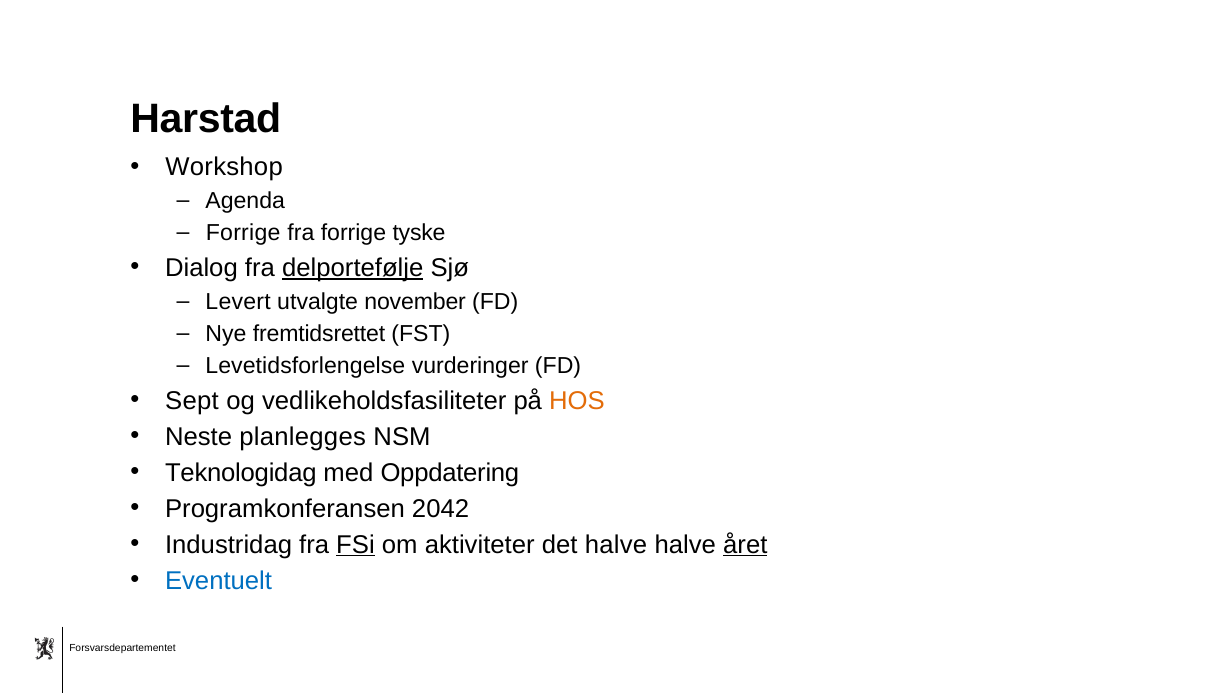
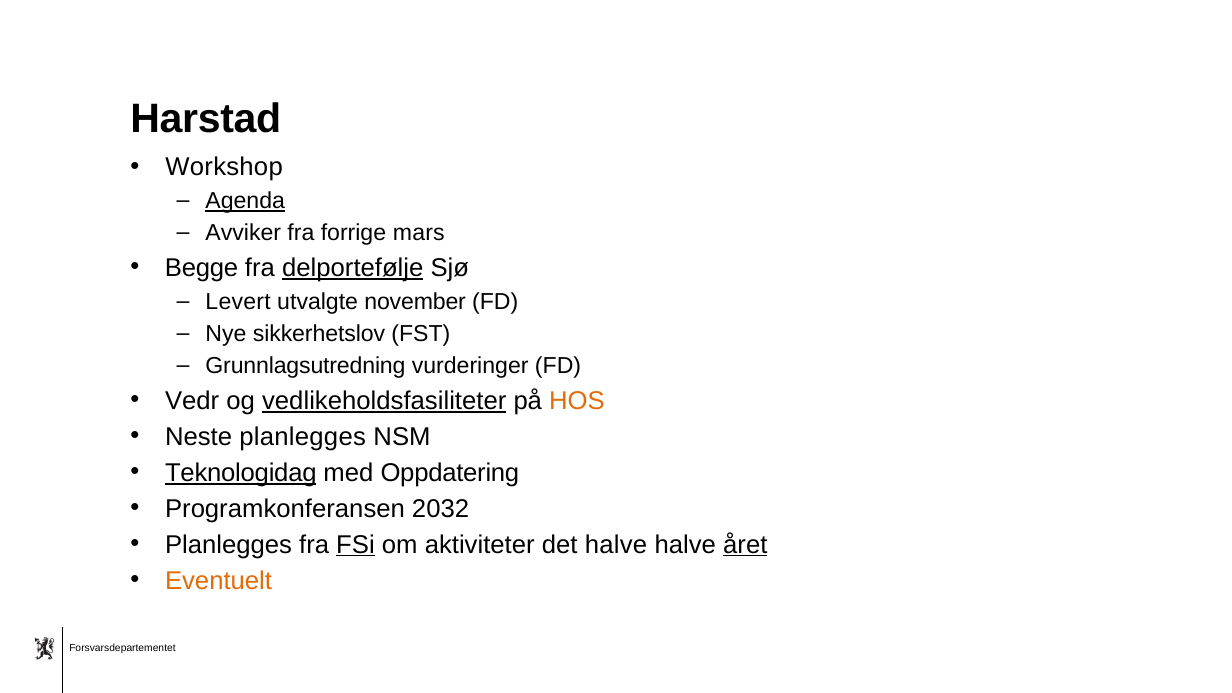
Agenda underline: none -> present (245, 201)
Forrige: Forrige -> Avviker (243, 233)
tyske: tyske -> mars (419, 233)
Dialog: Dialog -> Begge (202, 268)
fremtidsrettet: fremtidsrettet -> sikkerhetslov (319, 334)
Levetidsforlengelse: Levetidsforlengelse -> Grunnlagsutredning (305, 366)
Sept: Sept -> Vedr (192, 401)
vedlikeholdsfasiliteter underline: none -> present (384, 401)
Teknologidag underline: none -> present (241, 473)
2042: 2042 -> 2032 (441, 509)
Industridag: Industridag -> Planlegges (229, 545)
Eventuelt colour: blue -> orange (219, 581)
